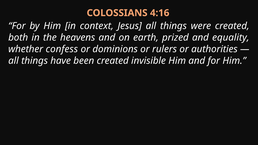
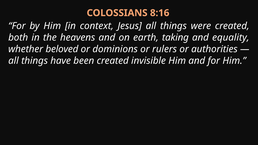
4:16: 4:16 -> 8:16 (160, 13)
prized: prized -> taking (175, 38)
confess: confess -> beloved (62, 49)
